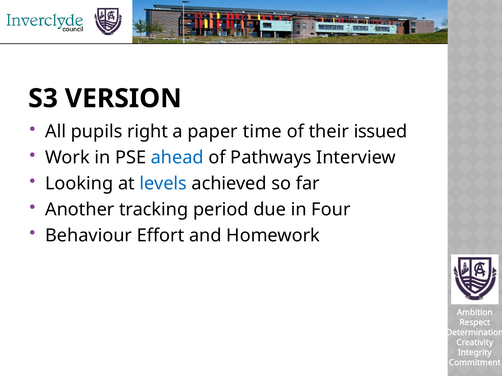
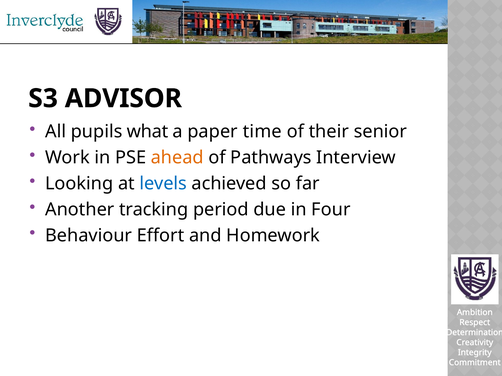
VERSION: VERSION -> ADVISOR (123, 99)
right: right -> what (148, 132)
issued: issued -> senior (380, 132)
ahead colour: blue -> orange (177, 158)
